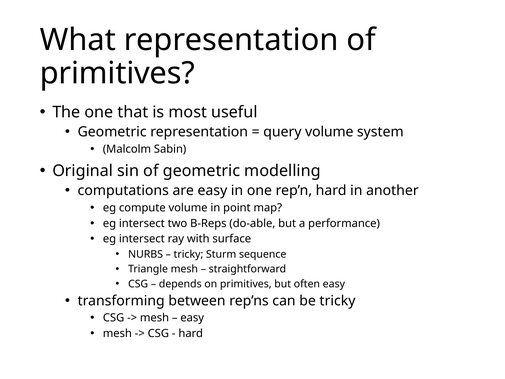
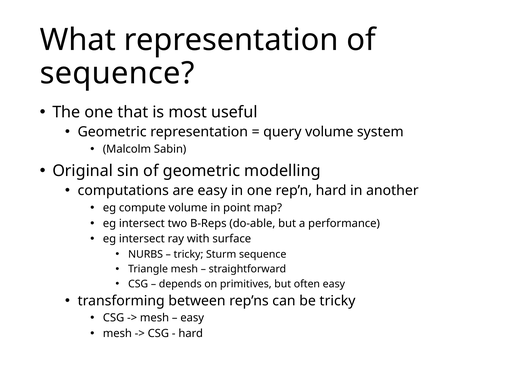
primitives: primitives -> sequence (117, 73)
